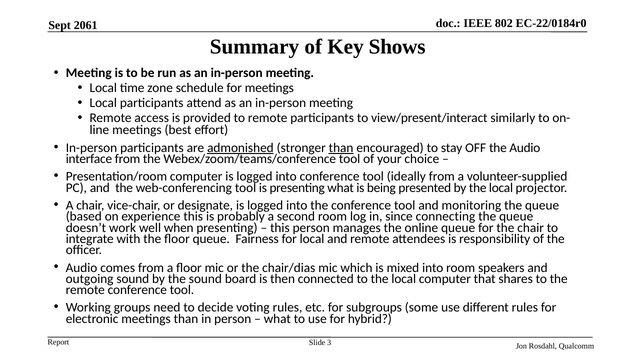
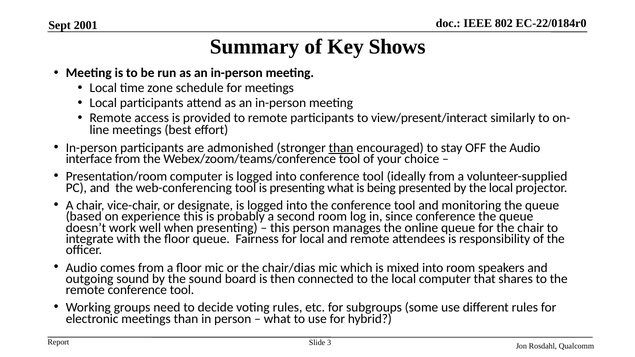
2061: 2061 -> 2001 (86, 25)
admonished underline: present -> none (240, 148)
since connecting: connecting -> conference (446, 217)
